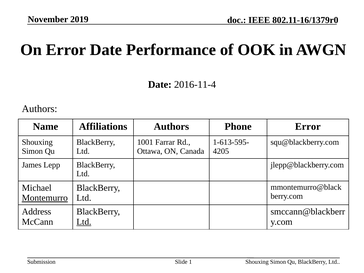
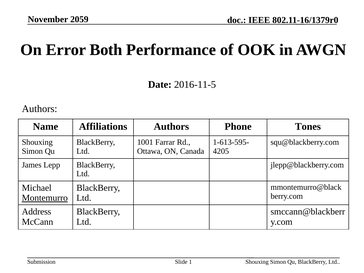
2019: 2019 -> 2059 (79, 19)
Error Date: Date -> Both (106, 50)
2016-11-4: 2016-11-4 -> 2016-11-5 (195, 84)
Phone Error: Error -> Tones (308, 127)
Ltd underline: present -> none (84, 222)
